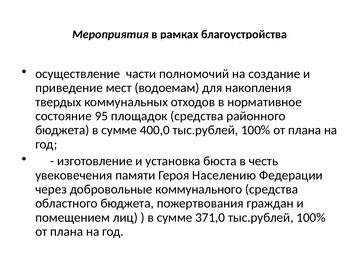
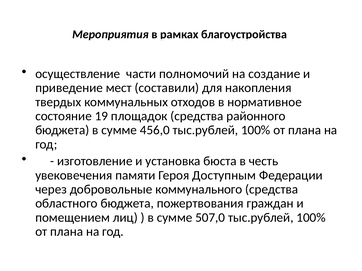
водоемам: водоемам -> составили (167, 88)
95: 95 -> 19 (101, 116)
400,0: 400,0 -> 456,0 (155, 130)
Населению: Населению -> Доступным (224, 176)
371,0: 371,0 -> 507,0 (210, 218)
